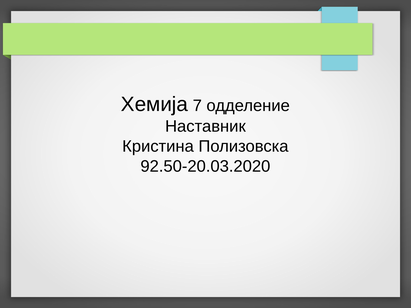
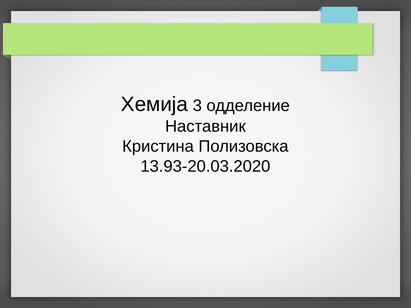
7: 7 -> 3 (197, 106)
92.50-20.03.2020: 92.50-20.03.2020 -> 13.93-20.03.2020 (205, 166)
